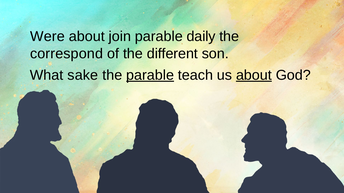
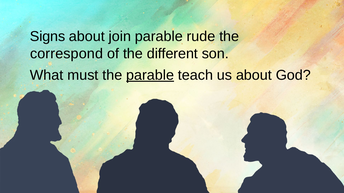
Were: Were -> Signs (48, 37)
daily: daily -> rude (201, 37)
sake: sake -> must (83, 75)
about underline: present -> none (254, 75)
